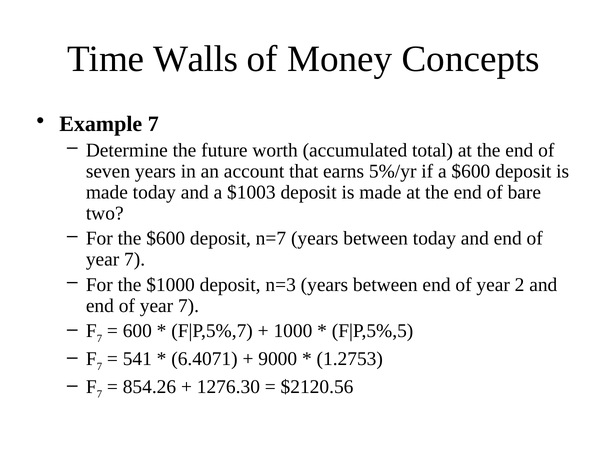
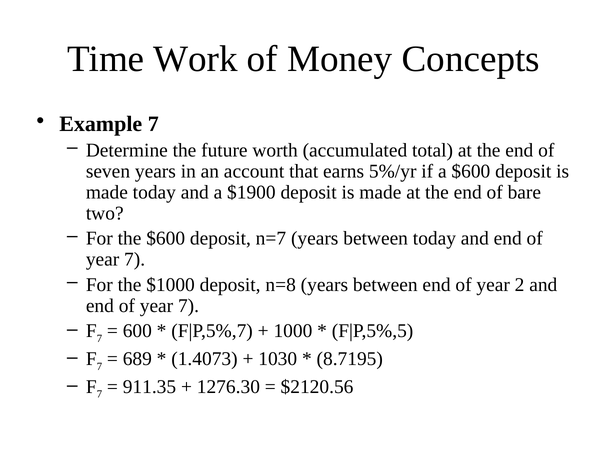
Walls: Walls -> Work (195, 59)
$1003: $1003 -> $1900 (251, 192)
n=3: n=3 -> n=8 (281, 285)
541: 541 -> 689 (137, 359)
6.4071: 6.4071 -> 1.4073 (204, 359)
9000: 9000 -> 1030 (278, 359)
1.2753: 1.2753 -> 8.7195 (350, 359)
854.26: 854.26 -> 911.35 (149, 387)
